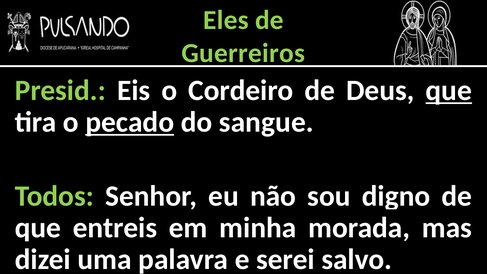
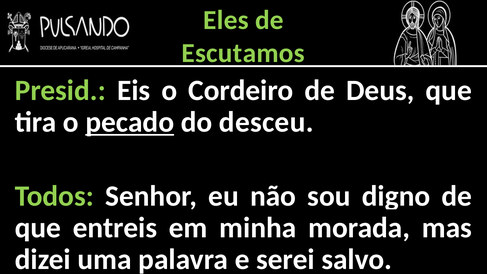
Guerreiros: Guerreiros -> Escutamos (243, 53)
que underline: present -> none (449, 90)
sangue: sangue -> desceu (266, 122)
